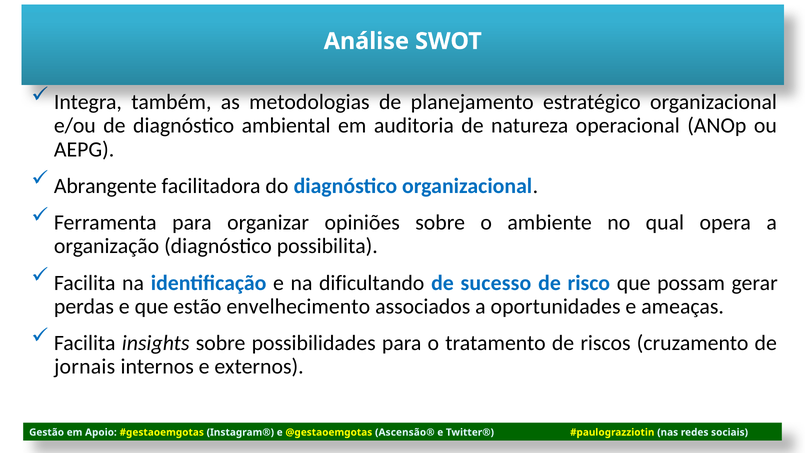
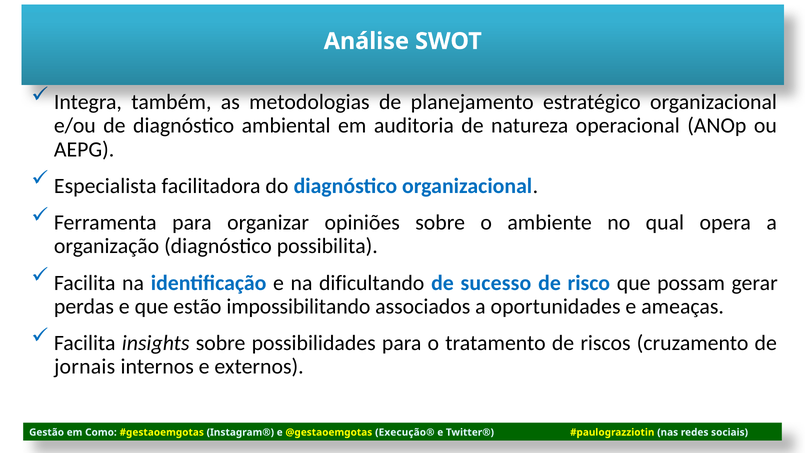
Abrangente: Abrangente -> Especialista (105, 186)
envelhecimento: envelhecimento -> impossibilitando (298, 306)
Apoio: Apoio -> Como (101, 432)
Ascensão®: Ascensão® -> Execução® (405, 432)
